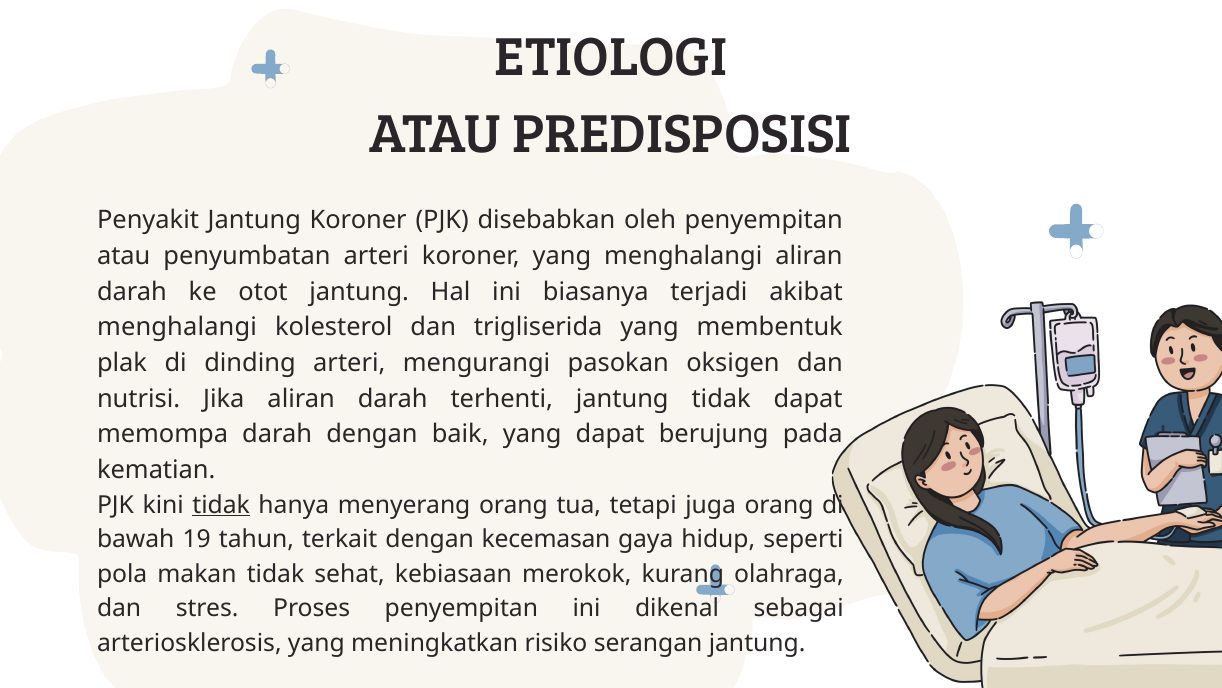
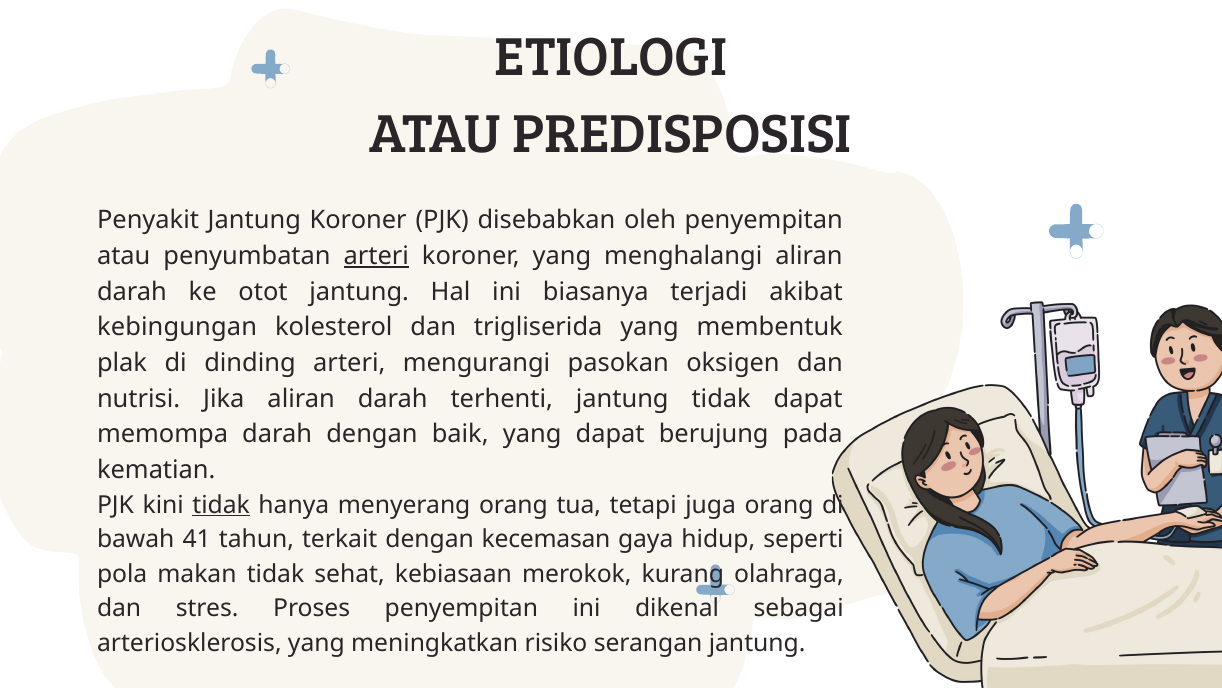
arteri underline: none -> present (376, 256)
menghalangi: menghalangi -> kebingungan (177, 327)
19: 19 -> 41 (197, 539)
